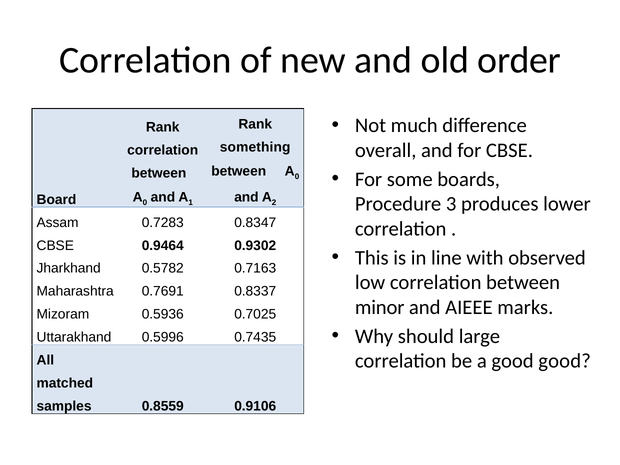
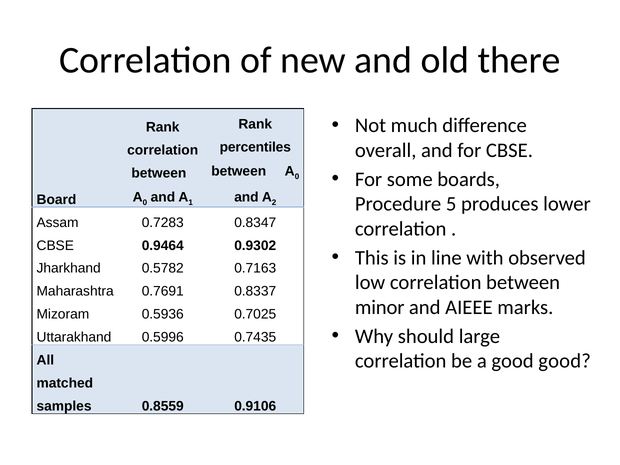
order: order -> there (519, 60)
something: something -> percentiles (255, 147)
3: 3 -> 5 (451, 204)
